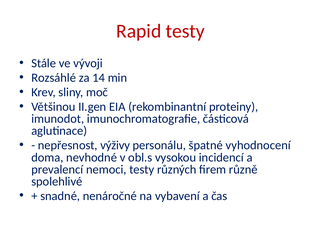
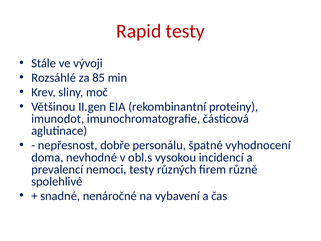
14: 14 -> 85 (99, 78)
výživy: výživy -> dobře (115, 145)
